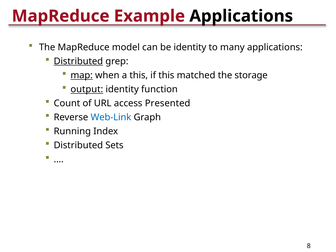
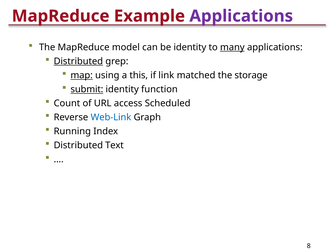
Applications colour: black -> purple (241, 16)
many underline: none -> present (232, 47)
when: when -> using (107, 75)
if this: this -> link (166, 75)
output: output -> submit (87, 89)
Presented: Presented -> Scheduled (168, 103)
Sets: Sets -> Text (114, 145)
